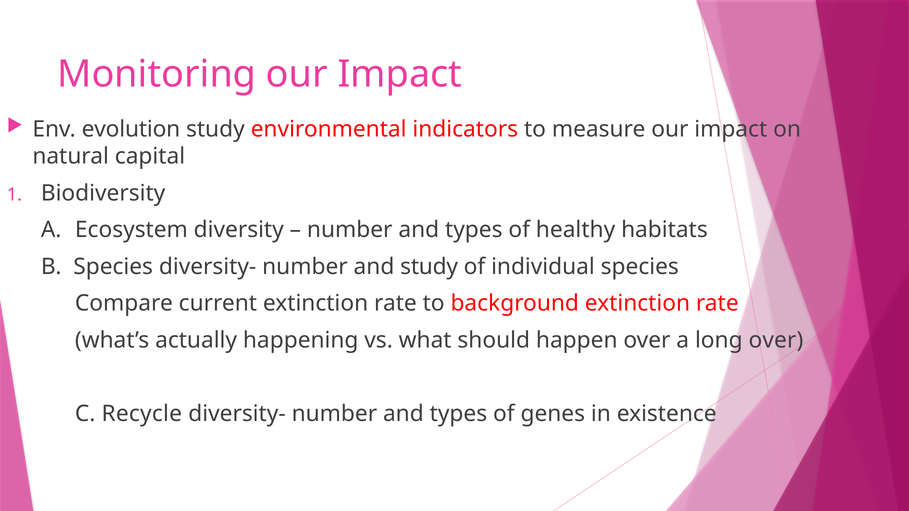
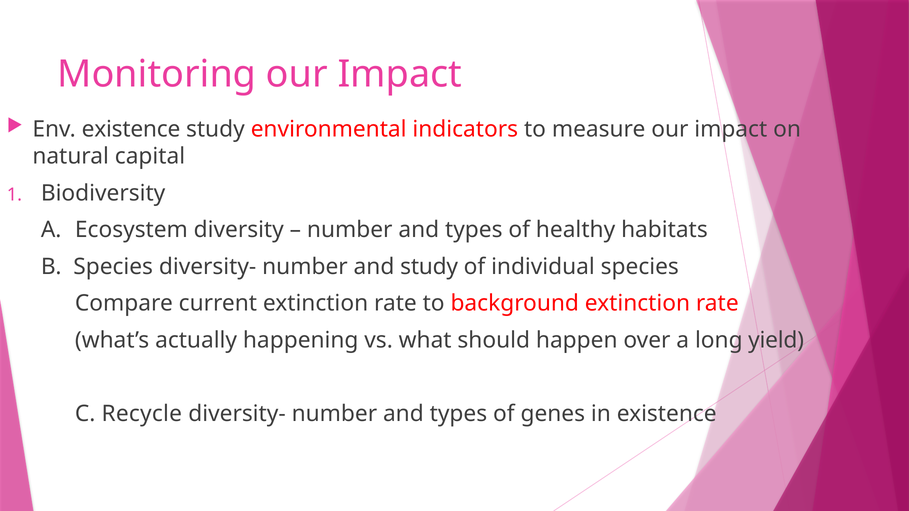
Env evolution: evolution -> existence (131, 129)
long over: over -> yield (776, 340)
